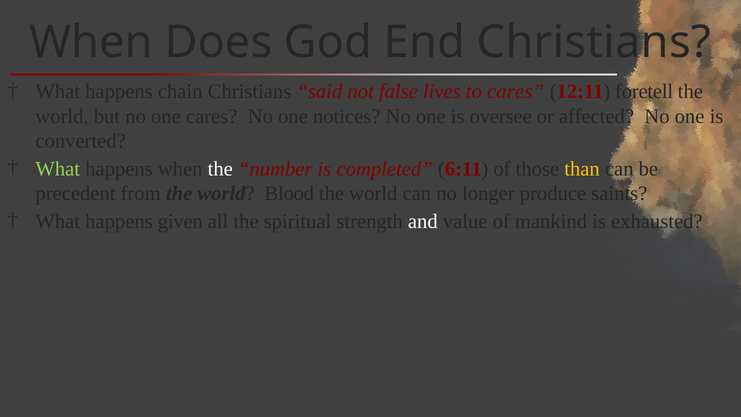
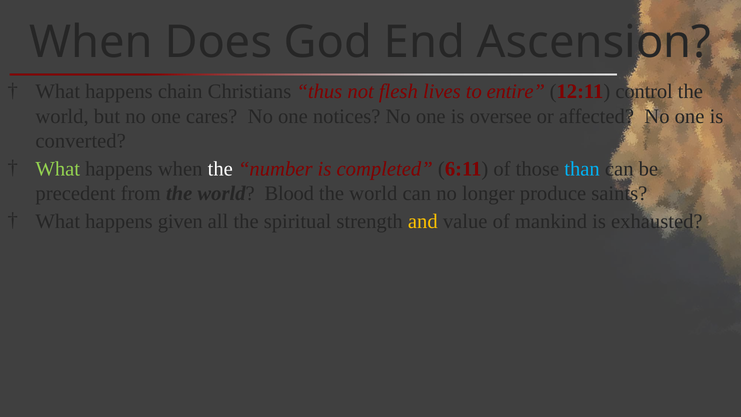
End Christians: Christians -> Ascension (594, 42)
said: said -> thus (319, 92)
false: false -> flesh (398, 92)
to cares: cares -> entire (516, 92)
foretell: foretell -> control (644, 92)
than colour: yellow -> light blue (582, 169)
and colour: white -> yellow (423, 221)
